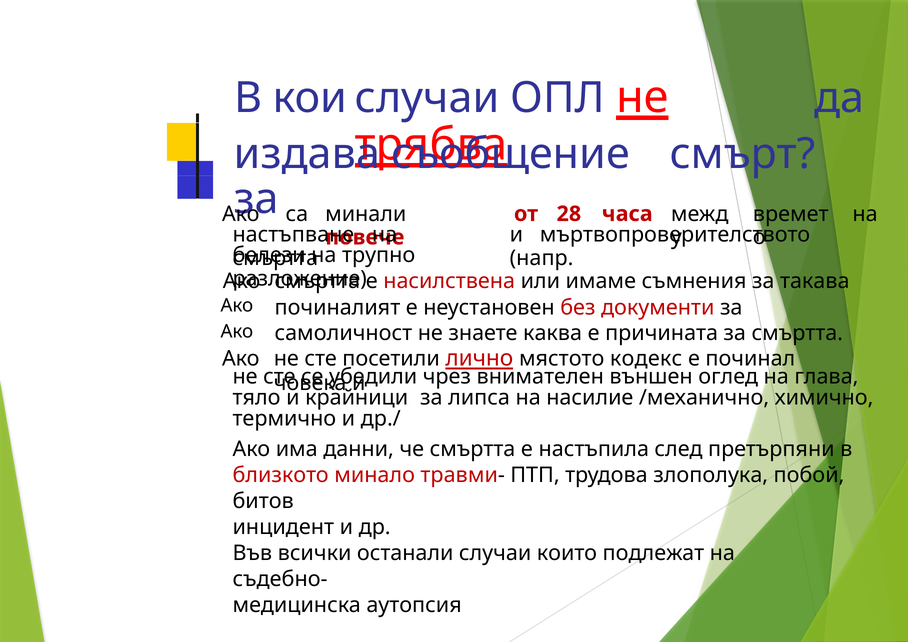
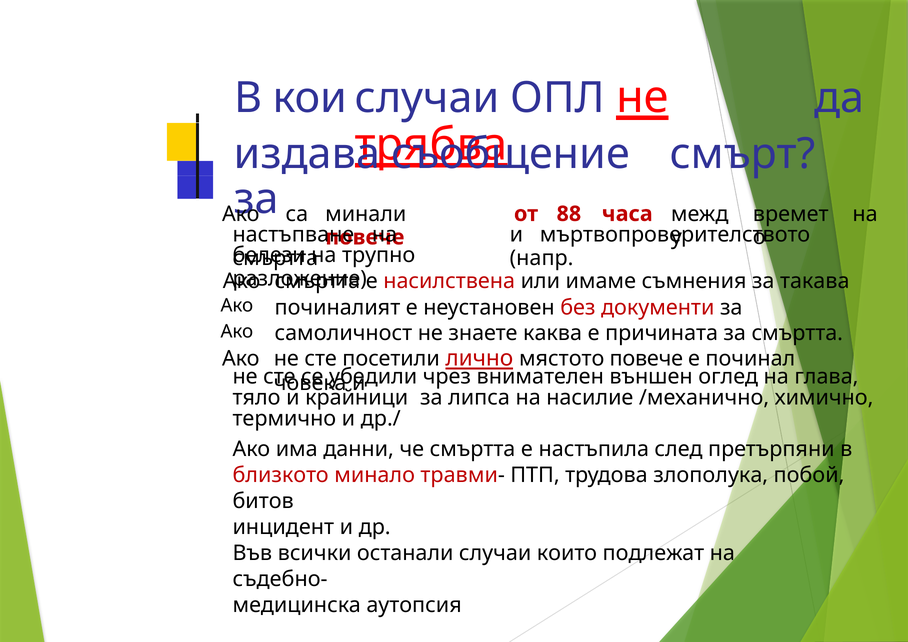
28: 28 -> 88 (569, 214)
мястото кодекс: кодекс -> повече (646, 359)
